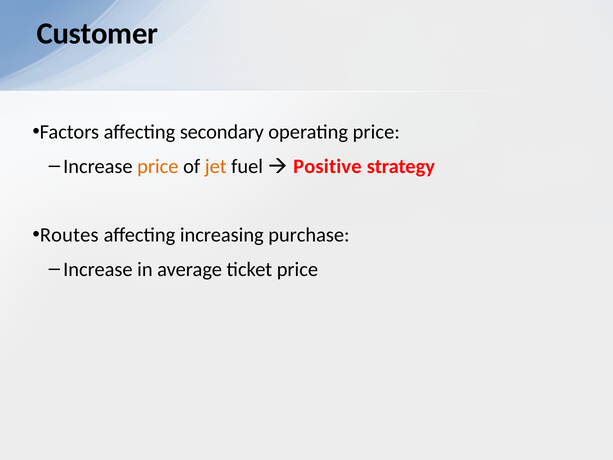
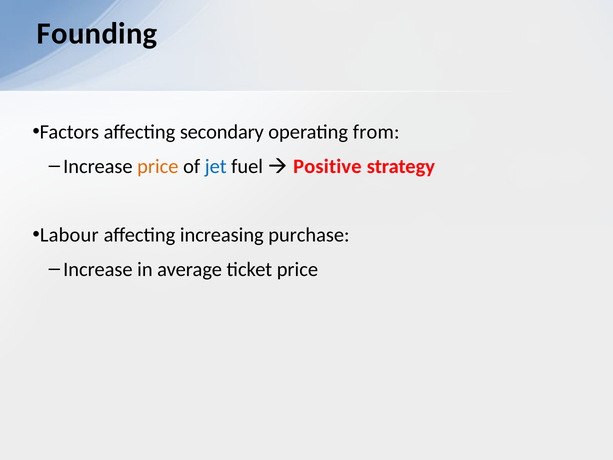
Customer: Customer -> Founding (97, 34)
operating price: price -> from (376, 132)
jet colour: orange -> blue (216, 166)
Routes: Routes -> Labour (69, 235)
